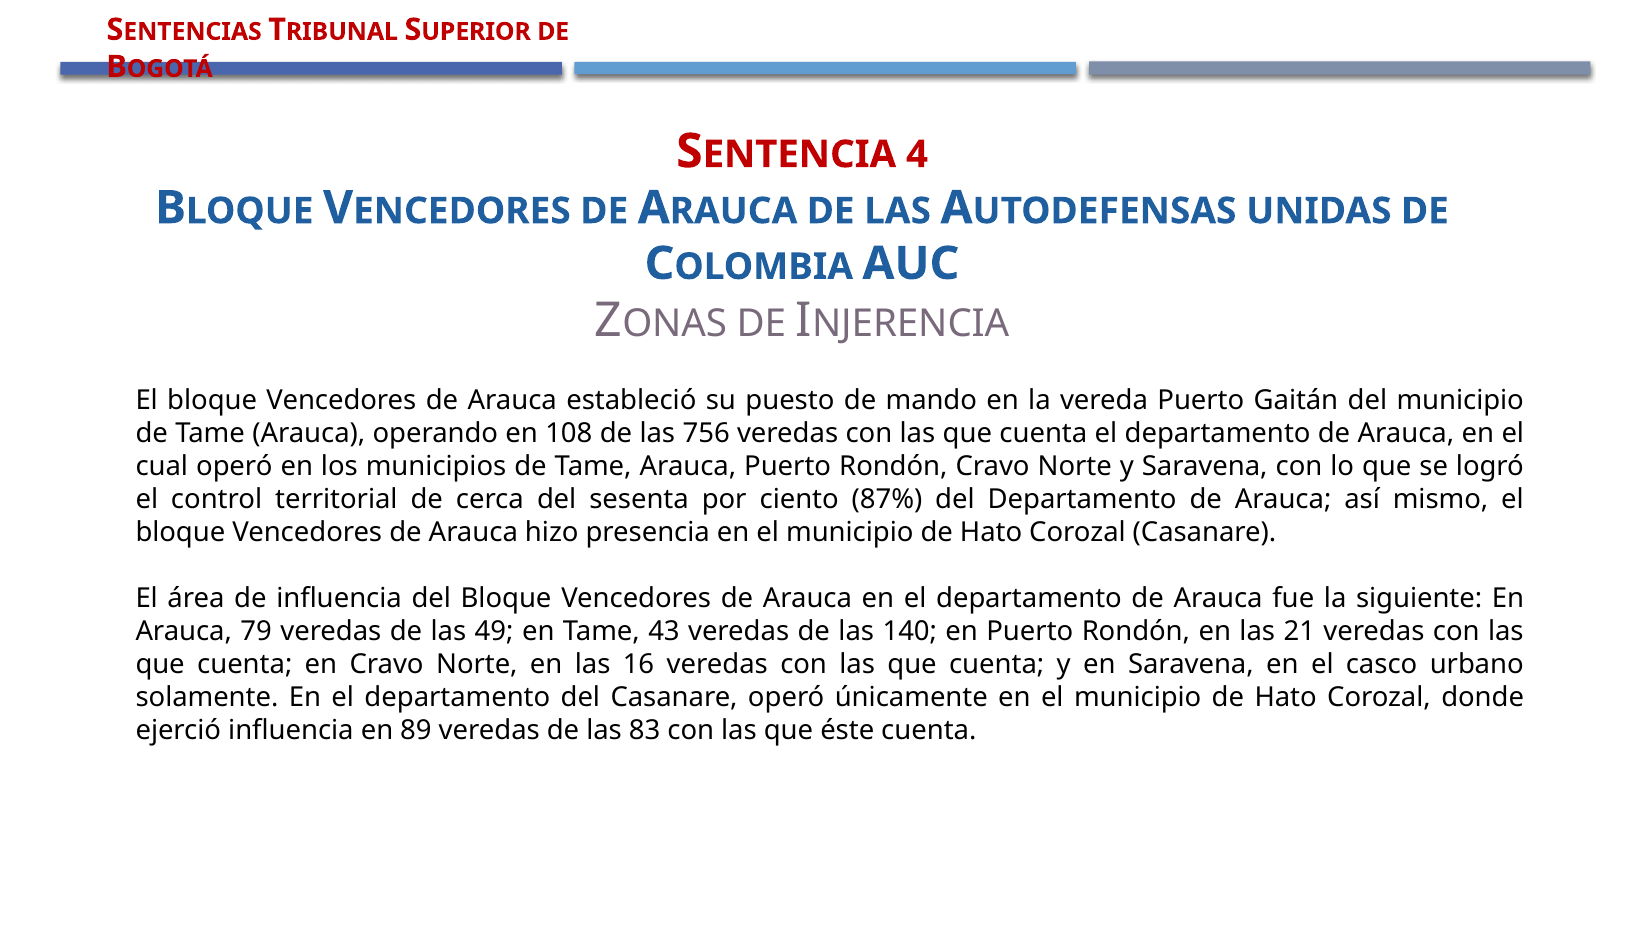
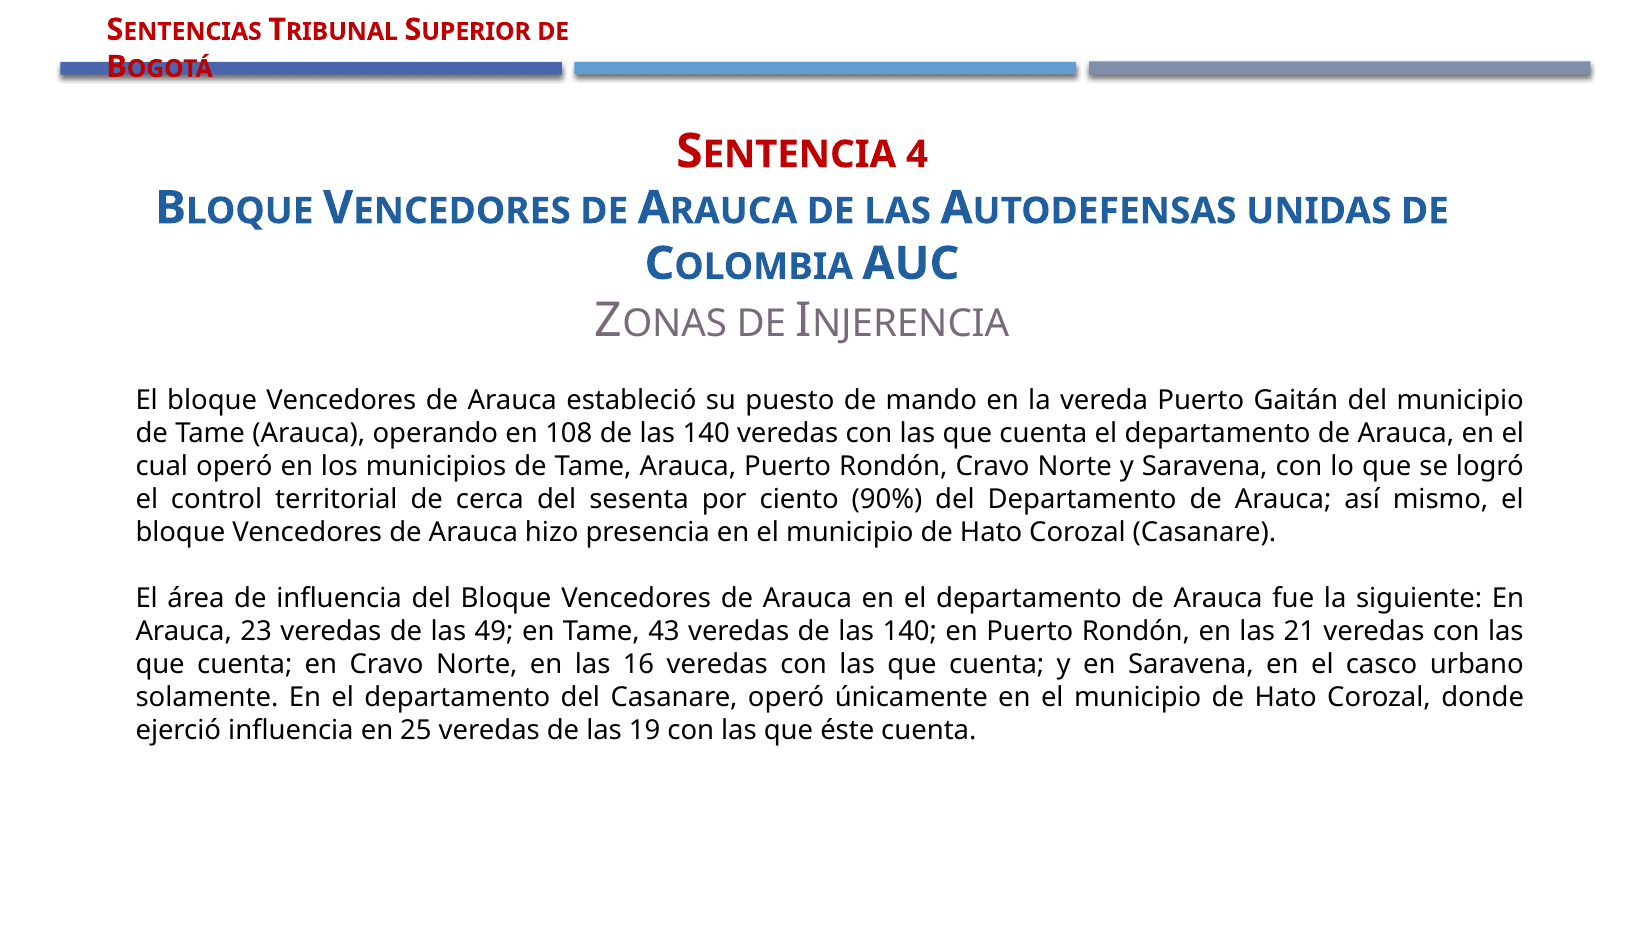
108 de las 756: 756 -> 140 (706, 434)
87%: 87% -> 90% (887, 500)
79: 79 -> 23 (256, 632)
89: 89 -> 25 (416, 731)
83: 83 -> 19 (645, 731)
